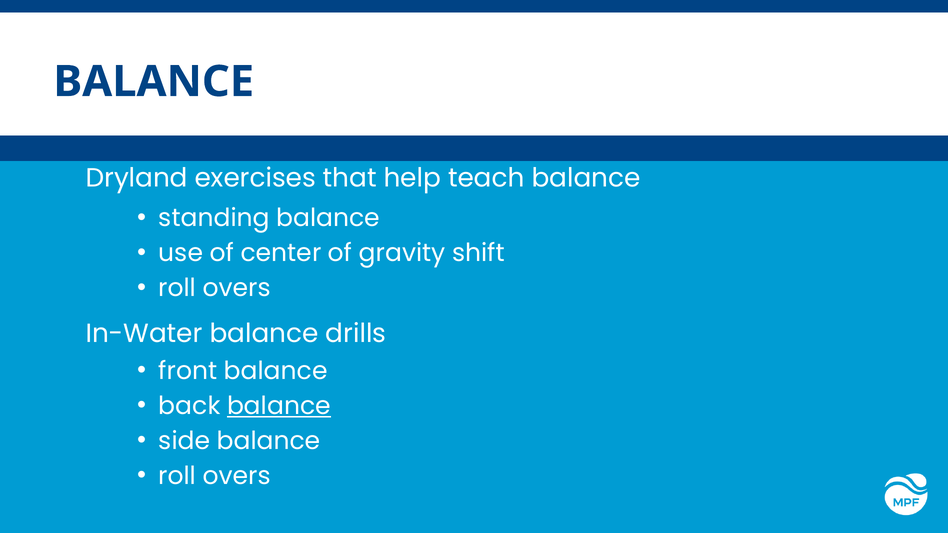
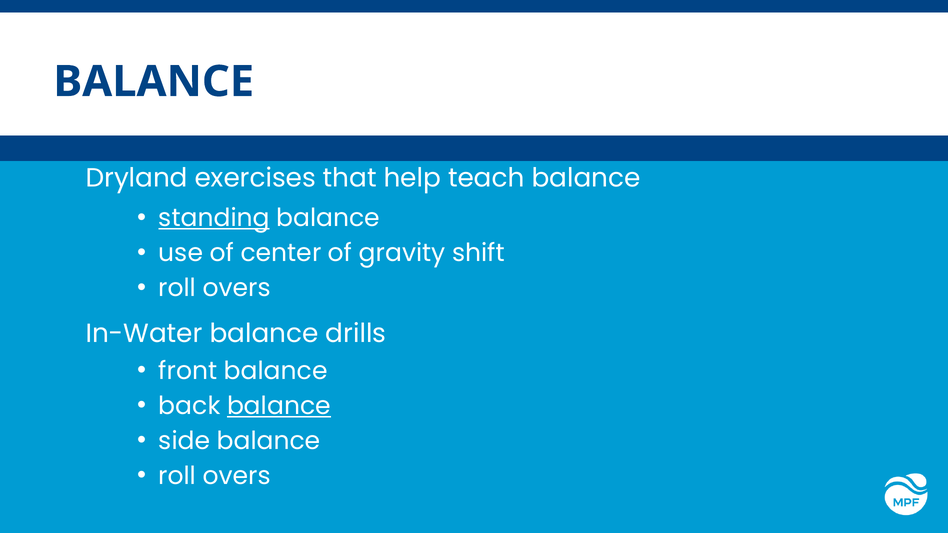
standing underline: none -> present (214, 218)
